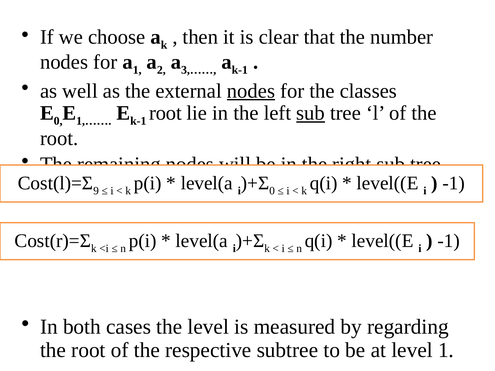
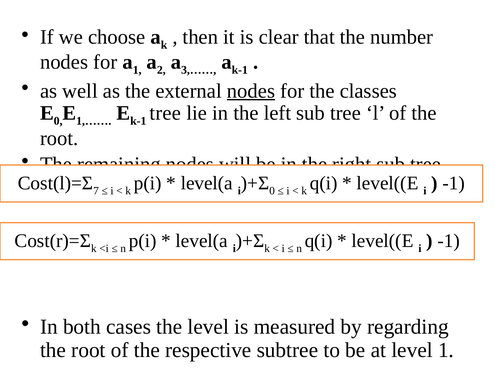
root: root -> tree (165, 113)
sub underline: present -> none (311, 113)
9: 9 -> 7 (96, 191)
